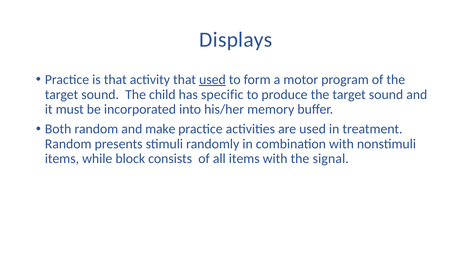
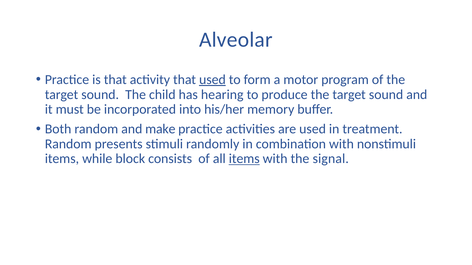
Displays: Displays -> Alveolar (236, 40)
specific: specific -> hearing (222, 95)
items underline: none -> present (244, 159)
